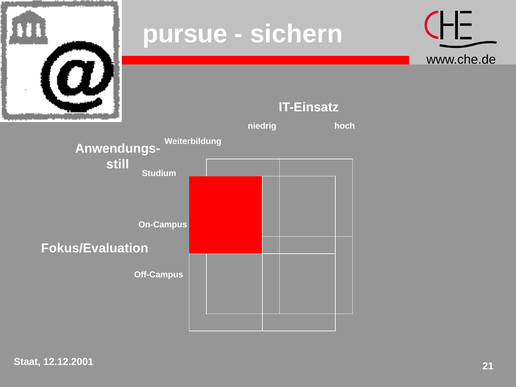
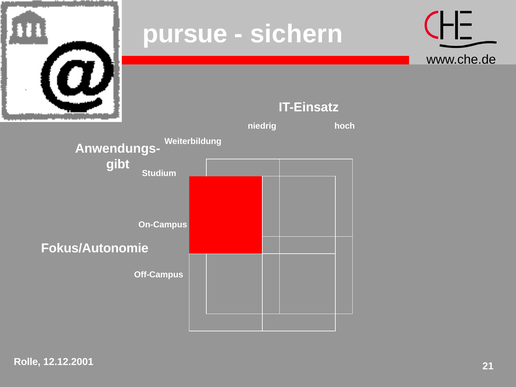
still: still -> gibt (118, 164)
Fokus/Evaluation: Fokus/Evaluation -> Fokus/Autonomie (95, 248)
Staat: Staat -> Rolle (27, 362)
